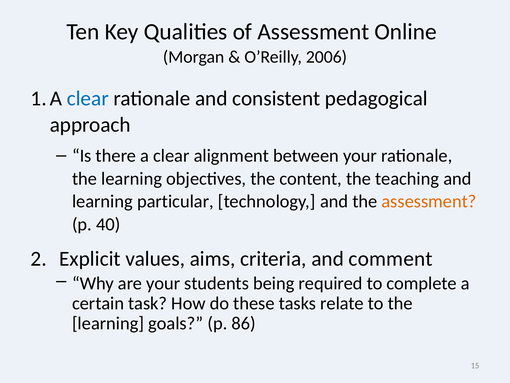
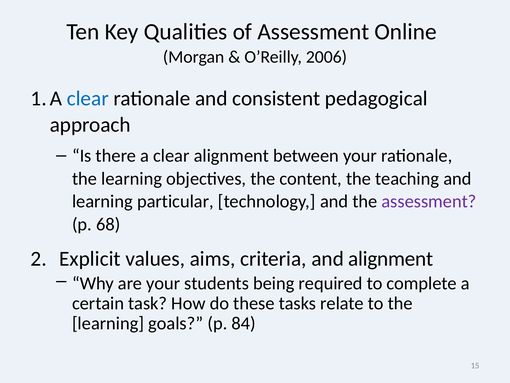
assessment colour: orange -> purple (429, 201)
40: 40 -> 68 (108, 224)
and comment: comment -> alignment (391, 259)
86: 86 -> 84 (244, 323)
